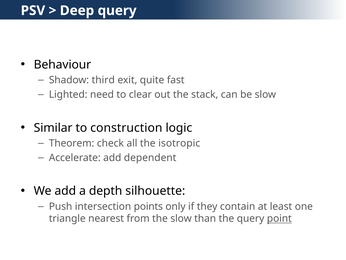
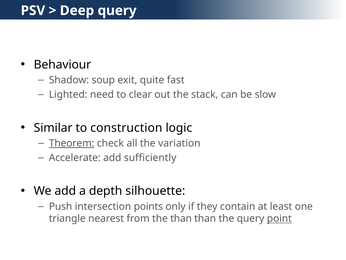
third: third -> soup (103, 80)
Theorem underline: none -> present (72, 143)
isotropic: isotropic -> variation (179, 143)
dependent: dependent -> sufficiently (150, 157)
the slow: slow -> than (181, 218)
